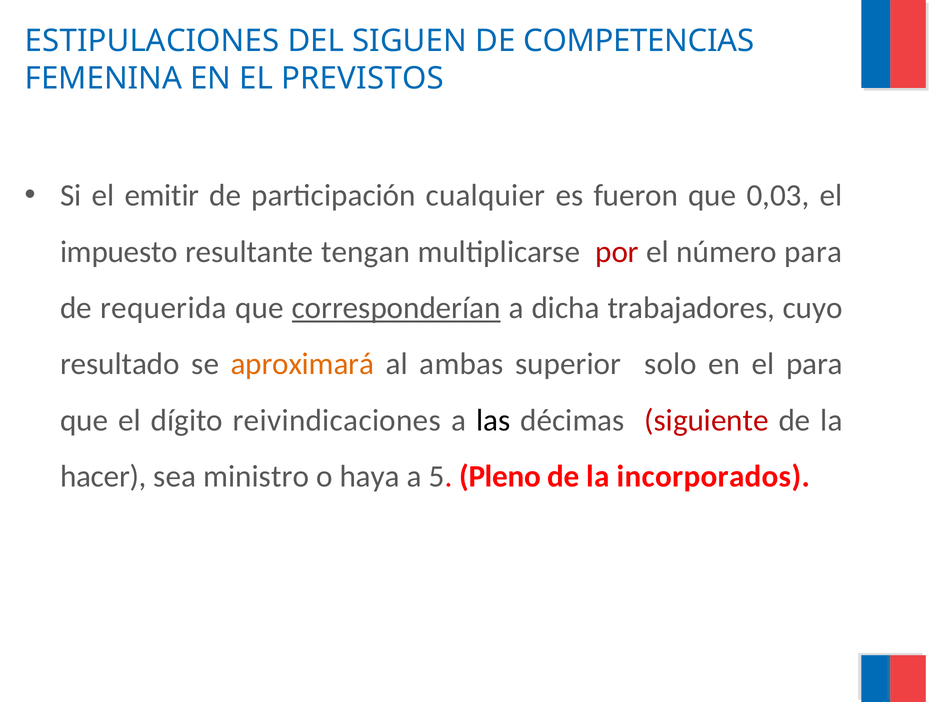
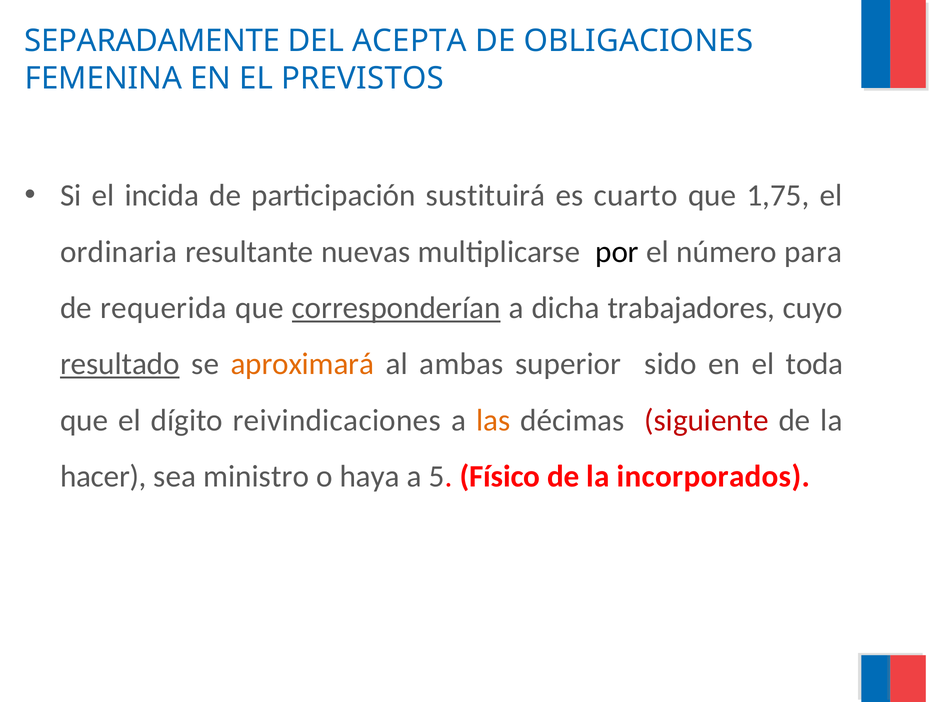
ESTIPULACIONES: ESTIPULACIONES -> SEPARADAMENTE (152, 41)
SIGUEN: SIGUEN -> ACEPTA (409, 41)
COMPETENCIAS: COMPETENCIAS -> OBLIGACIONES (638, 41)
emitir: emitir -> incida (162, 196)
cualquier: cualquier -> sustituirá (486, 196)
fueron: fueron -> cuarto (636, 196)
0,03: 0,03 -> 1,75 (778, 196)
impuesto: impuesto -> ordinaria (119, 252)
tengan: tengan -> nuevas (366, 252)
por colour: red -> black (617, 252)
resultado underline: none -> present (120, 364)
solo: solo -> sido (670, 364)
el para: para -> toda (815, 364)
las colour: black -> orange (493, 420)
Pleno: Pleno -> Físico (500, 476)
